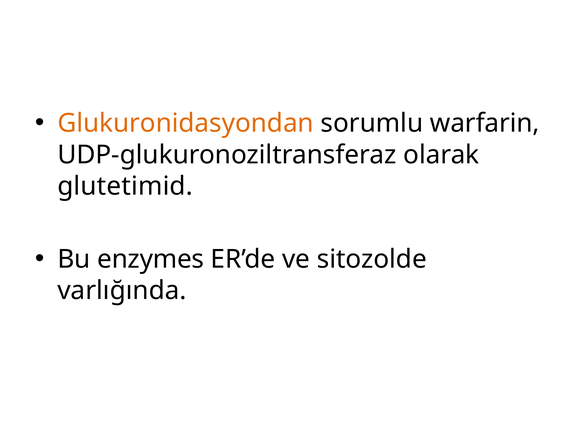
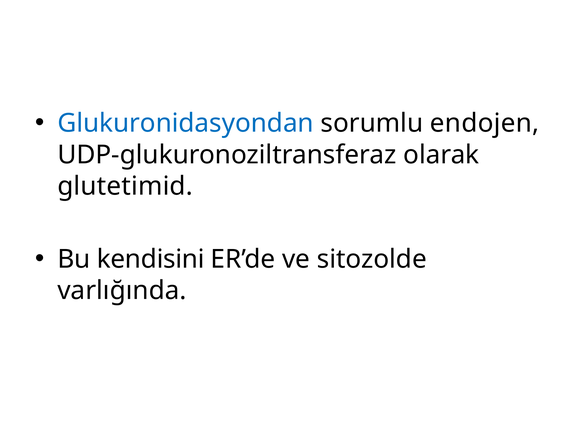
Glukuronidasyondan colour: orange -> blue (186, 123)
warfarin: warfarin -> endojen (485, 123)
enzymes: enzymes -> kendisini (151, 259)
